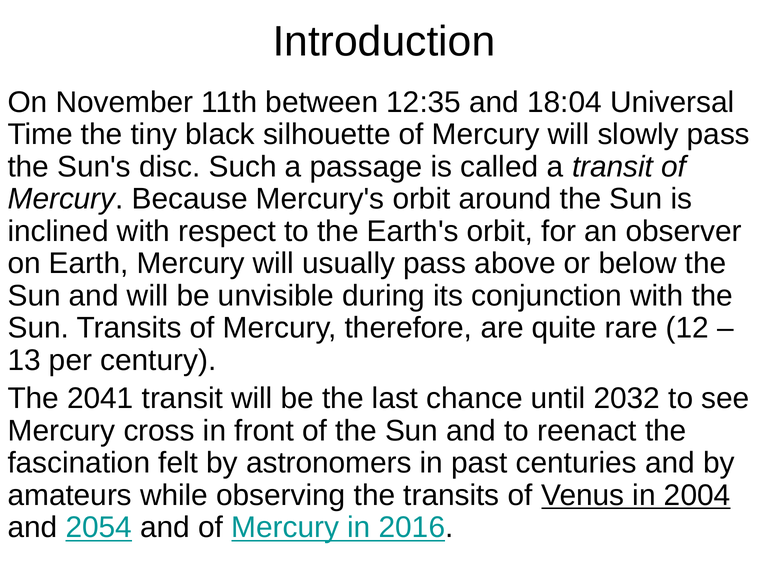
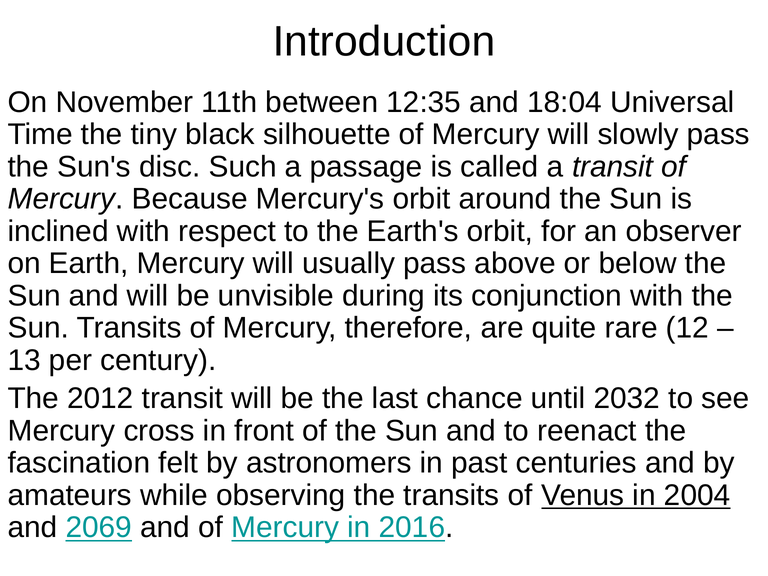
2041: 2041 -> 2012 (100, 399)
2054: 2054 -> 2069 (99, 528)
